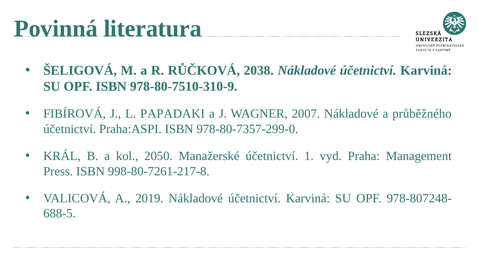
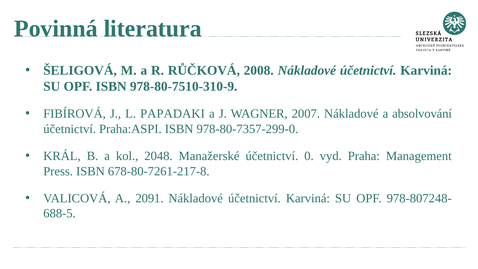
2038: 2038 -> 2008 (259, 70)
průběžného: průběžného -> absolvování (422, 114)
2050: 2050 -> 2048 (158, 156)
1: 1 -> 0 (309, 156)
998-80-7261-217-8: 998-80-7261-217-8 -> 678-80-7261-217-8 (159, 171)
2019: 2019 -> 2091 (149, 198)
